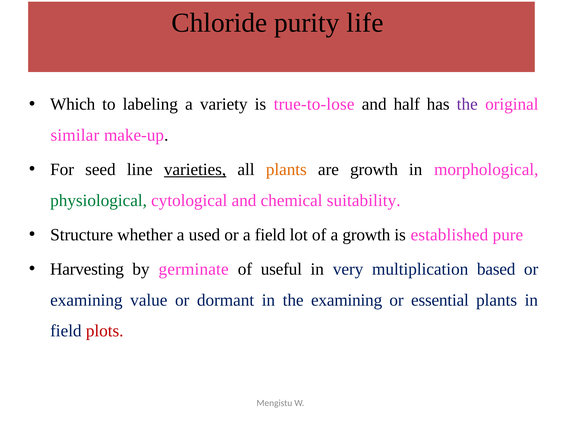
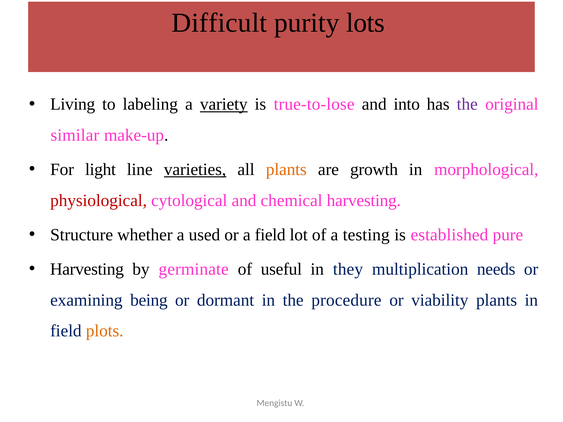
Chloride: Chloride -> Difficult (219, 23)
life: life -> lots (365, 23)
Which: Which -> Living (73, 104)
variety underline: none -> present (224, 104)
half: half -> into (407, 104)
seed: seed -> light (100, 170)
physiological colour: green -> red (99, 201)
chemical suitability: suitability -> harvesting (364, 201)
a growth: growth -> testing (366, 235)
very: very -> they (348, 269)
based: based -> needs (496, 269)
value: value -> being (149, 300)
the examining: examining -> procedure (346, 300)
essential: essential -> viability (440, 300)
plots colour: red -> orange (105, 331)
